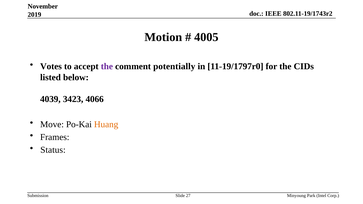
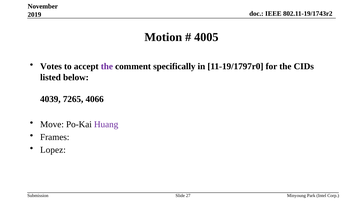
potentially: potentially -> specifically (174, 66)
3423: 3423 -> 7265 (73, 99)
Huang colour: orange -> purple (106, 125)
Status: Status -> Lopez (53, 150)
